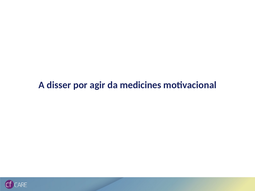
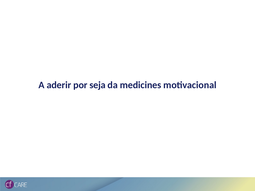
disser: disser -> aderir (59, 85)
agir: agir -> seja (98, 85)
